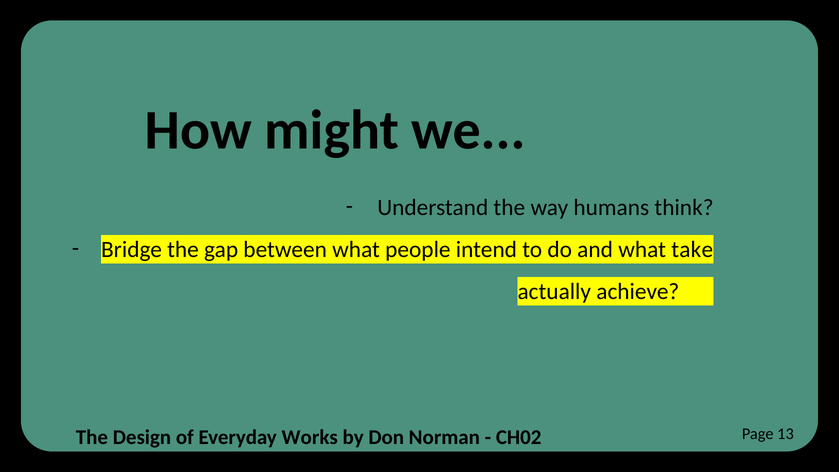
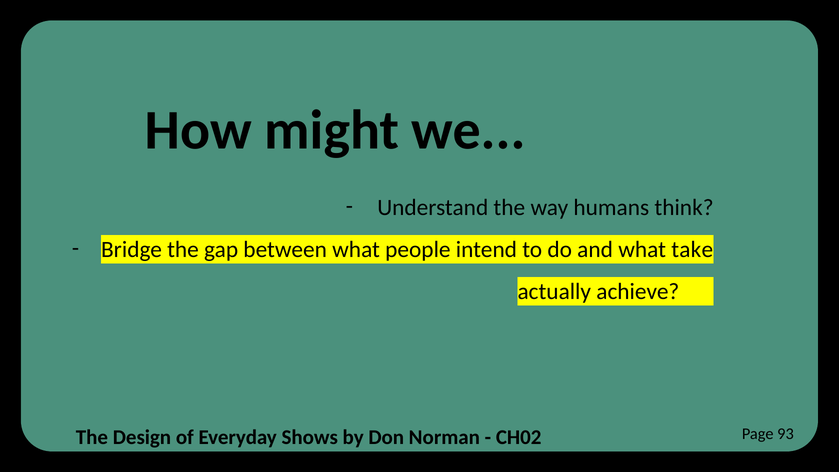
13: 13 -> 93 (785, 434)
Works: Works -> Shows (310, 437)
